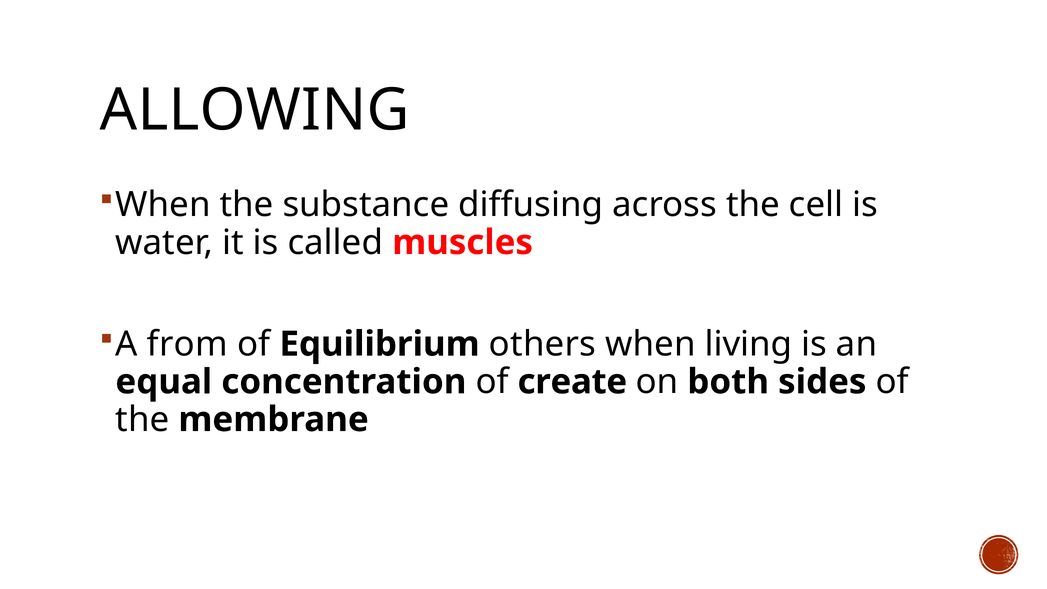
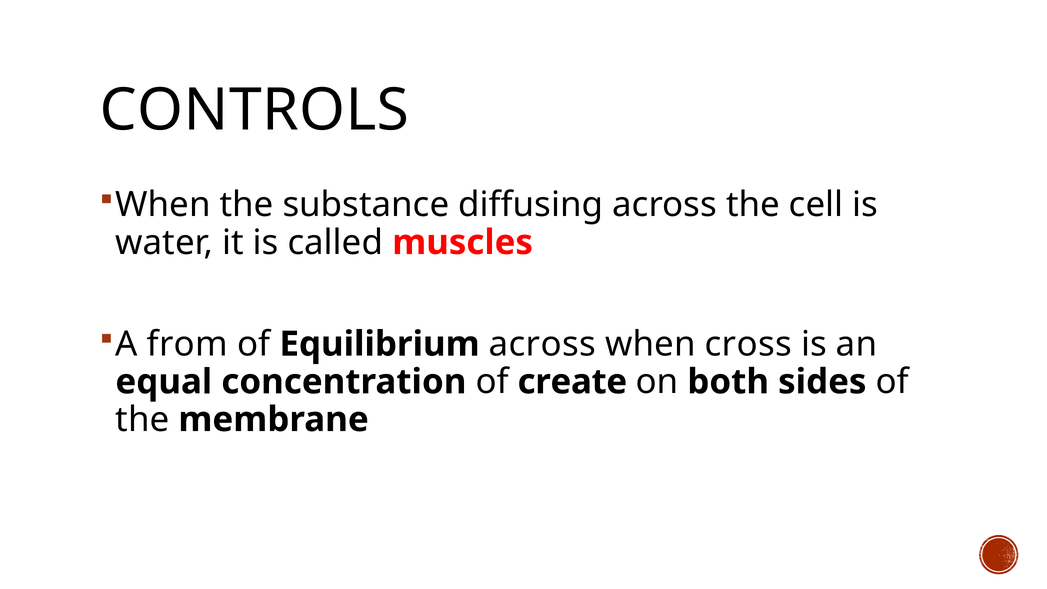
ALLOWING: ALLOWING -> CONTROLS (255, 110)
Equilibrium others: others -> across (542, 344)
living: living -> cross (748, 344)
